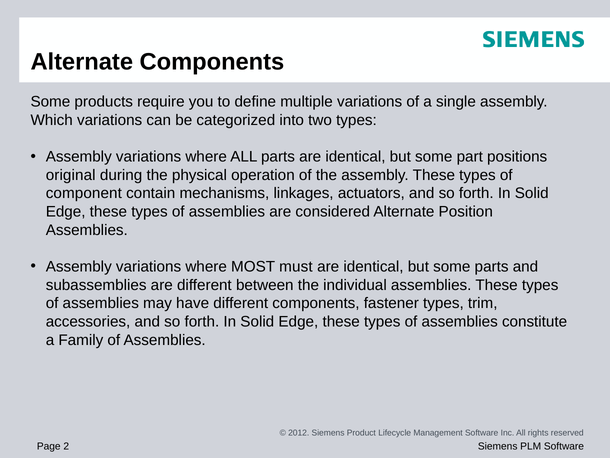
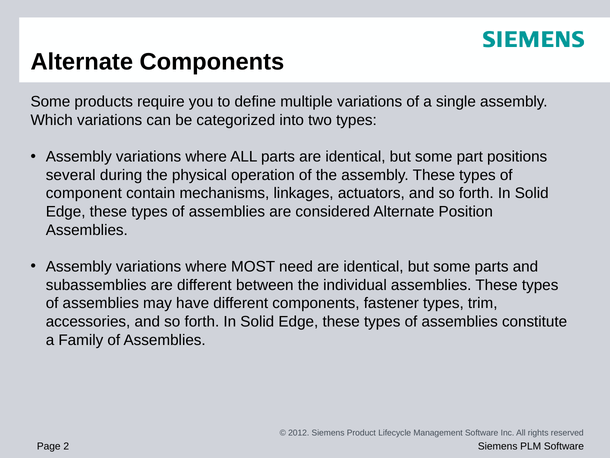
original: original -> several (71, 175)
must: must -> need (296, 266)
